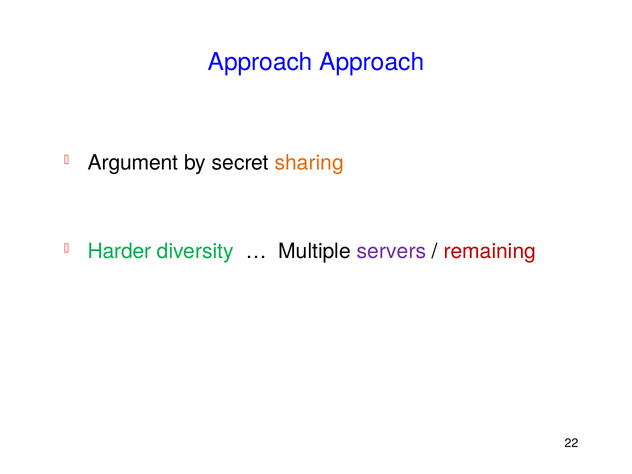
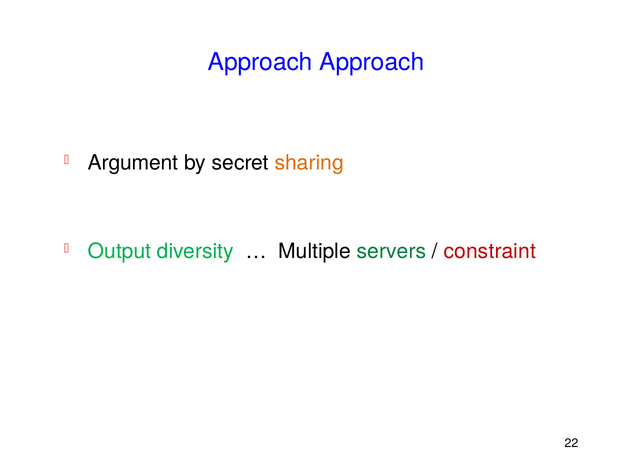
Harder: Harder -> Output (120, 251)
servers colour: purple -> green (391, 251)
remaining: remaining -> constraint (490, 251)
